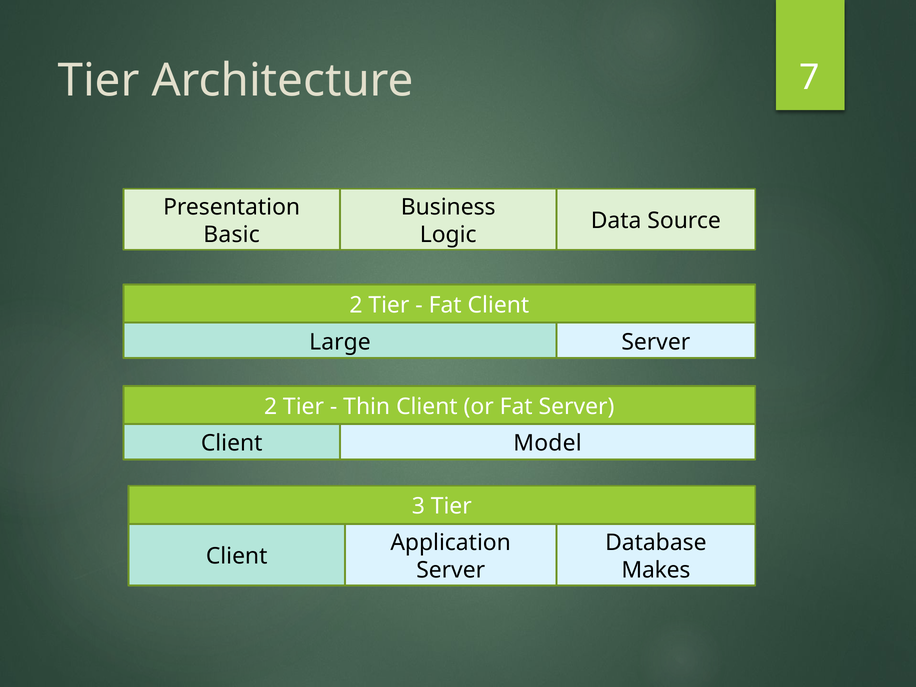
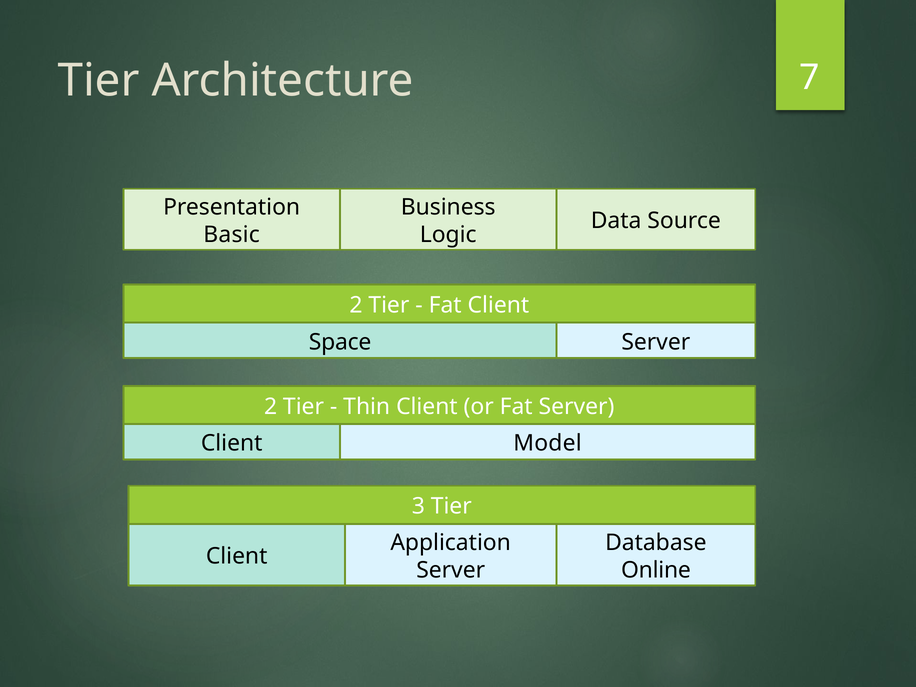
Large: Large -> Space (340, 342)
Makes: Makes -> Online (656, 570)
